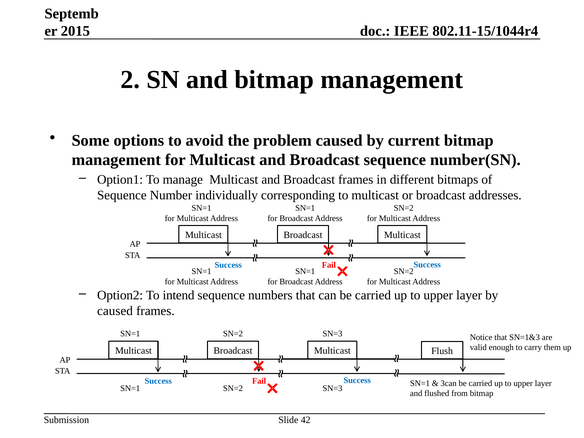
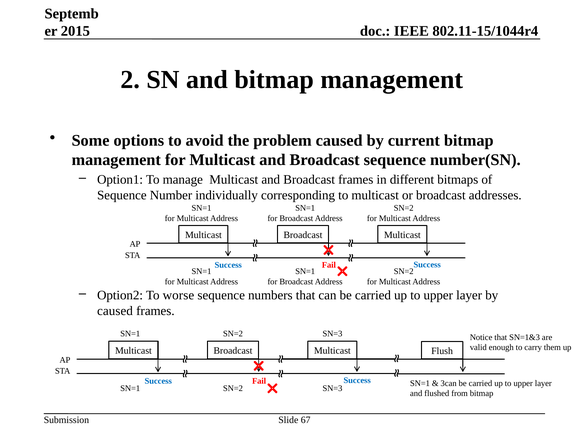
intend: intend -> worse (178, 295)
42: 42 -> 67 (306, 420)
